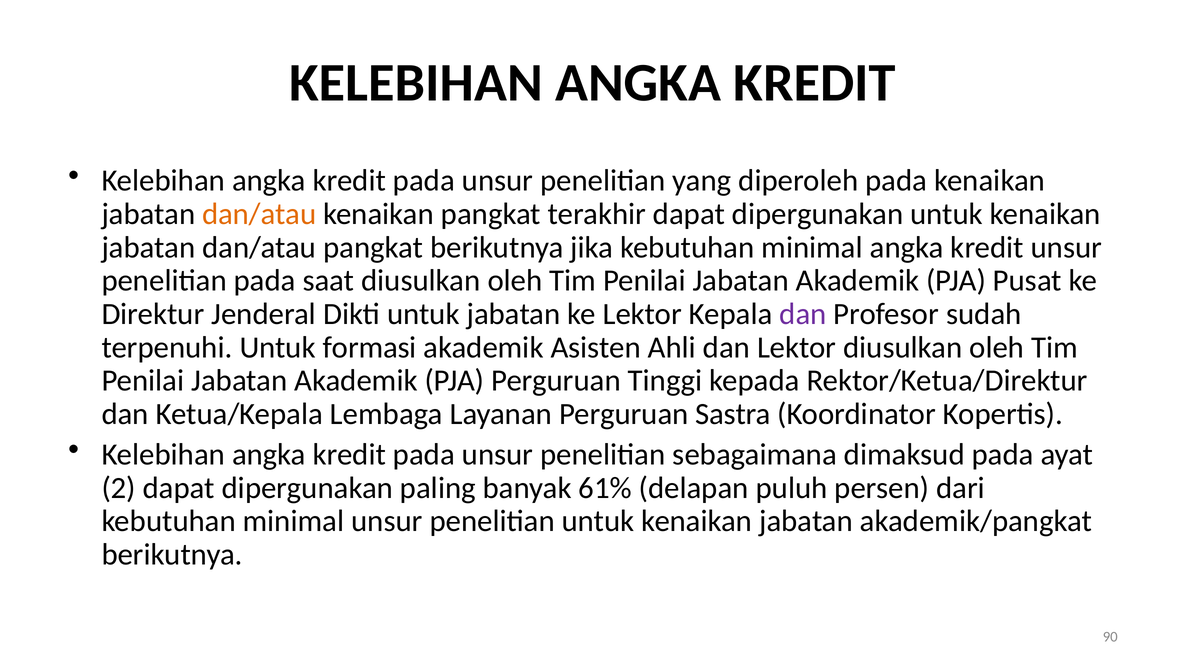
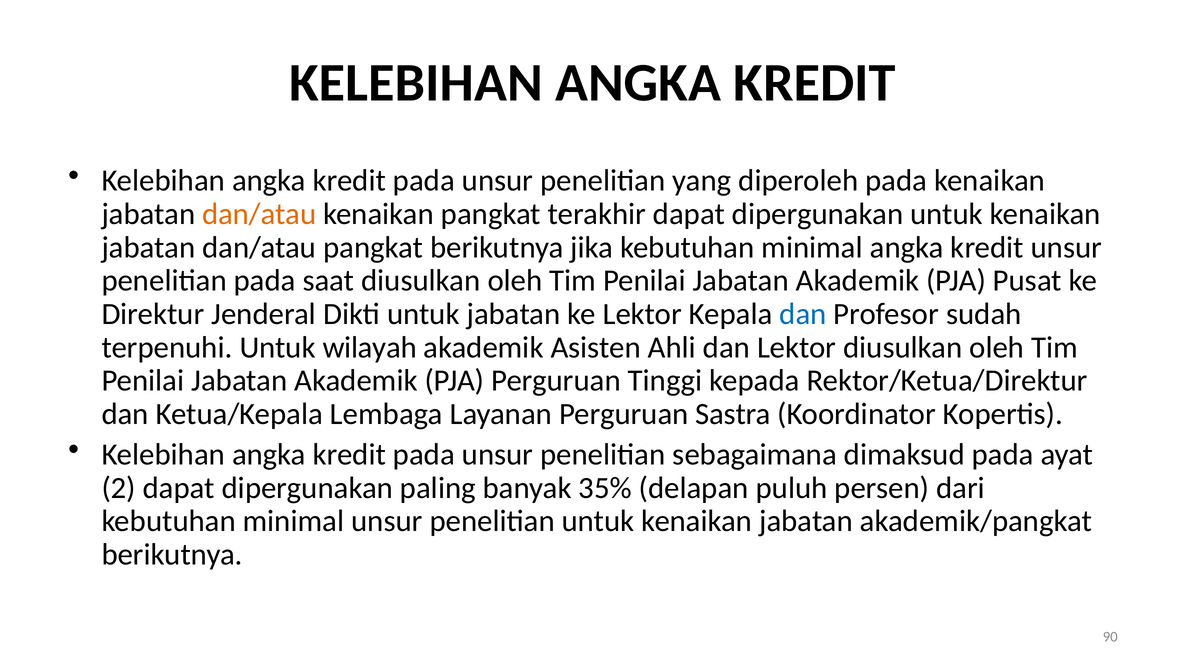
dan colour: purple -> blue (803, 314)
formasi: formasi -> wilayah (370, 347)
61%: 61% -> 35% (605, 488)
